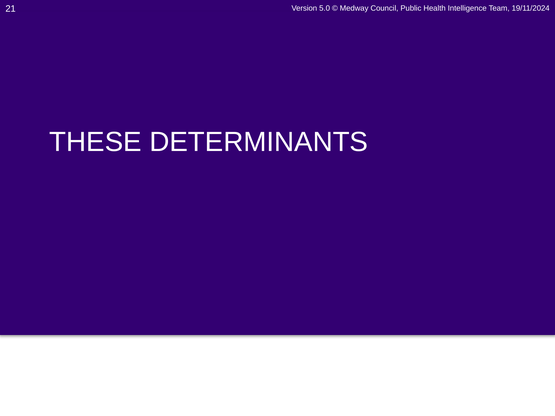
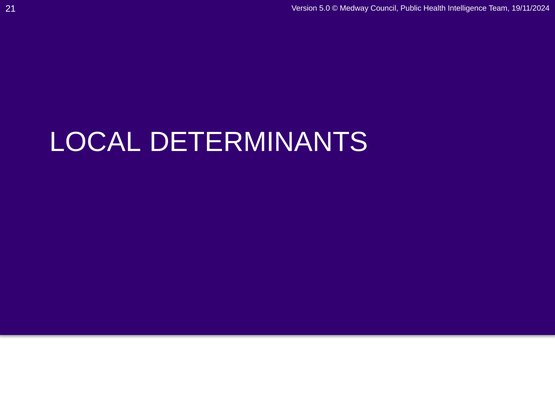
THESE: THESE -> LOCAL (95, 142)
